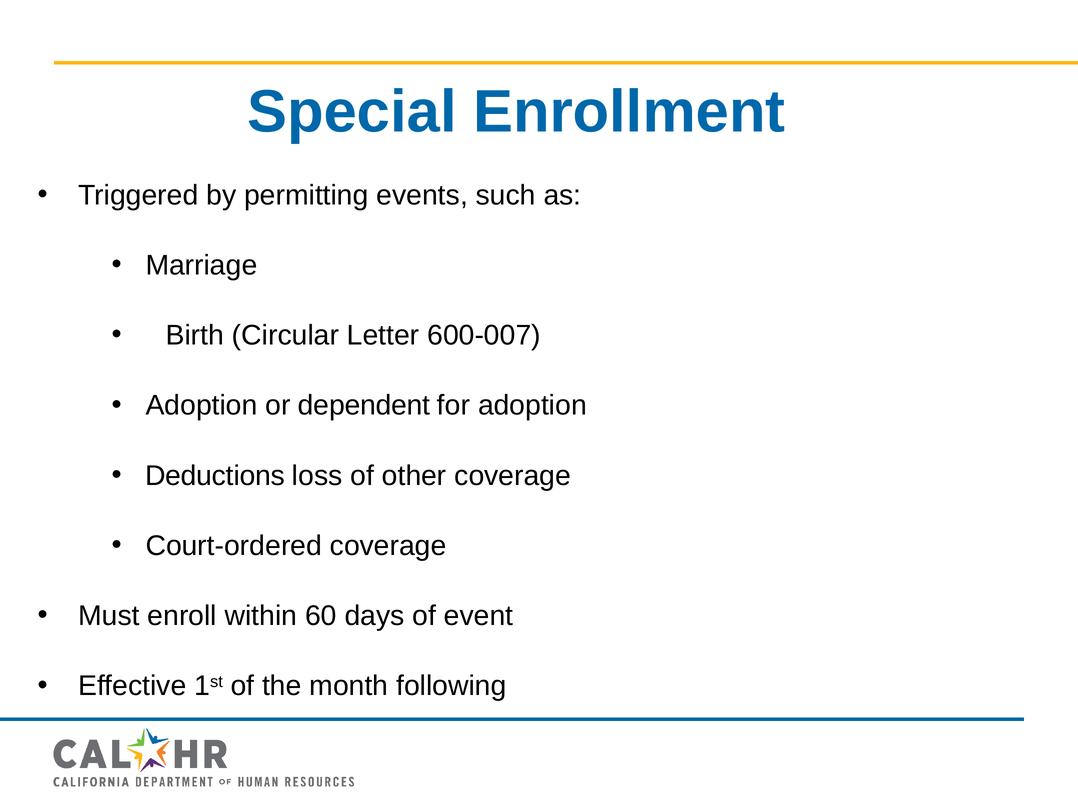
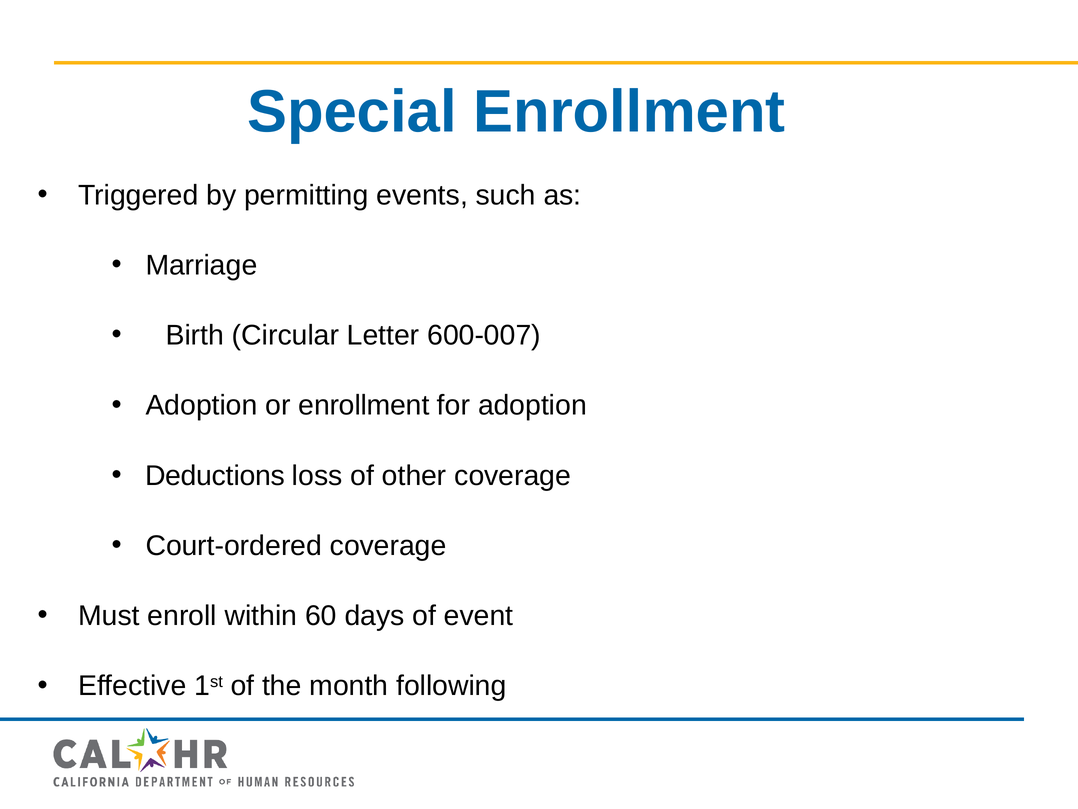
or dependent: dependent -> enrollment (364, 405)
